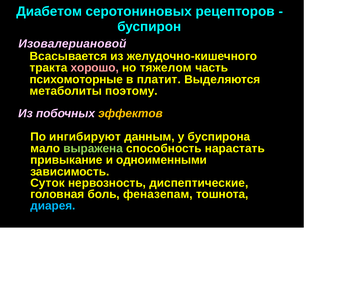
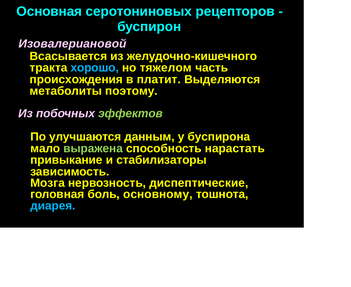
Диабетом: Диабетом -> Основная (49, 12)
хорошо colour: pink -> light blue (95, 68)
психомоторные: психомоторные -> происхождения (76, 79)
эффектов colour: yellow -> light green (130, 114)
ингибируют: ингибируют -> улучшаются (85, 137)
одноименными: одноименными -> стабилизаторы (162, 160)
Суток: Суток -> Мозга (48, 183)
феназепам: феназепам -> основному (158, 194)
